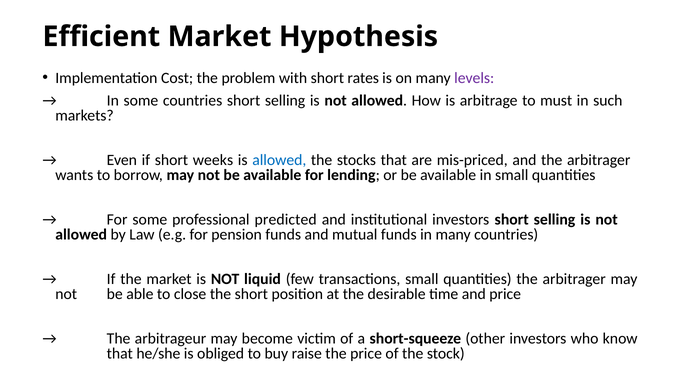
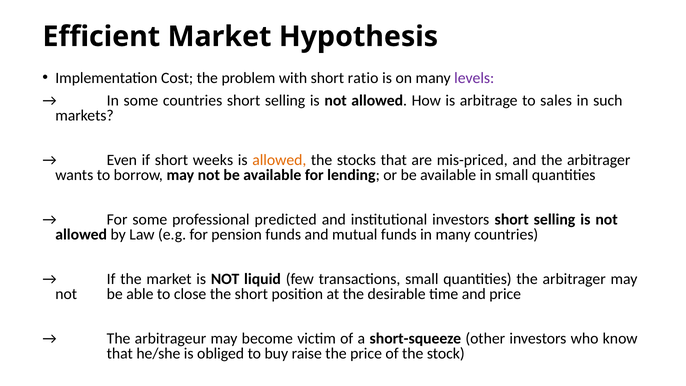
rates: rates -> ratio (363, 78)
must: must -> sales (556, 100)
allowed colour: blue -> orange (279, 160)
